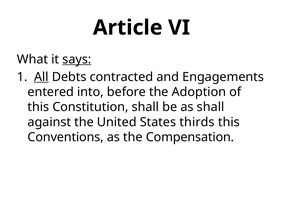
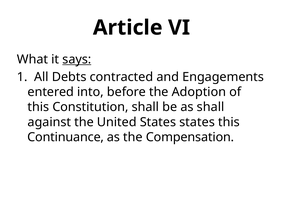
All underline: present -> none (41, 77)
States thirds: thirds -> states (197, 122)
Conventions: Conventions -> Continuance (66, 137)
